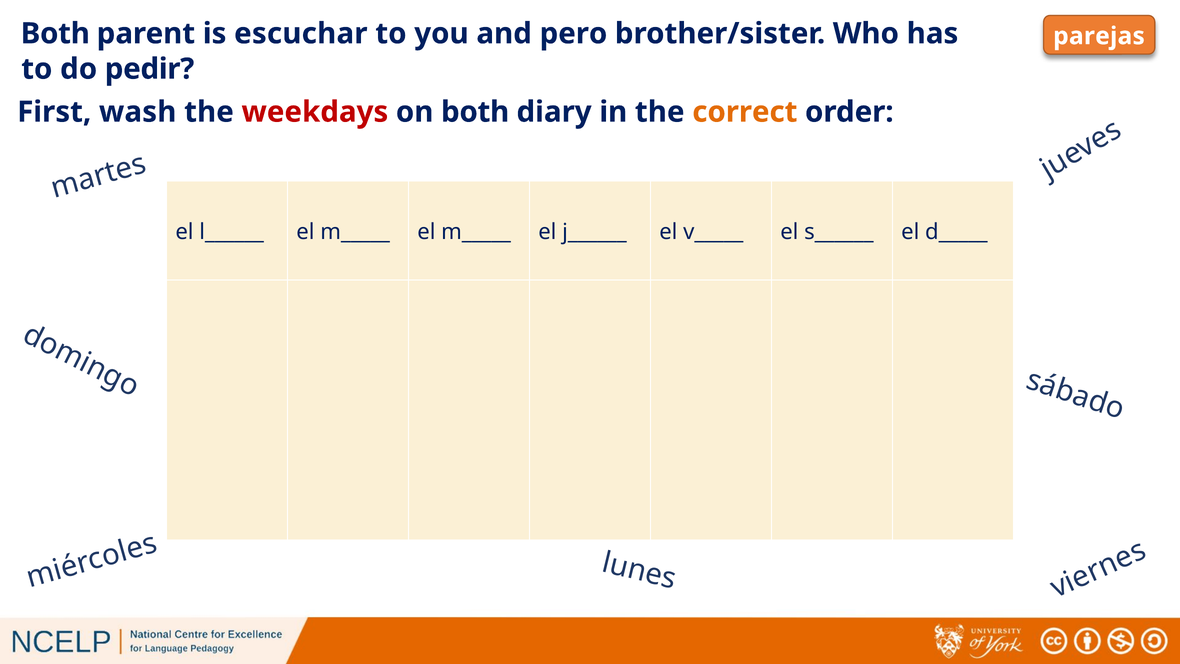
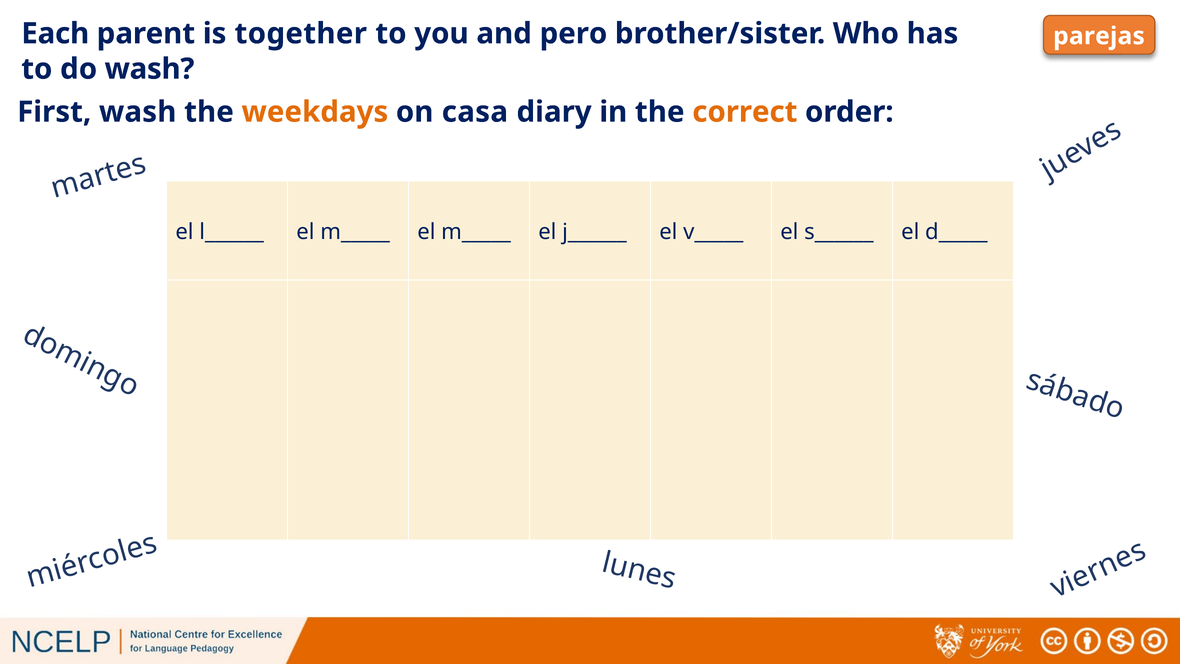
Both: Both -> Each (55, 34)
escuchar: escuchar -> together (301, 34)
do pedir: pedir -> wash (150, 69)
weekdays colour: red -> orange (315, 112)
on both: both -> casa (475, 112)
